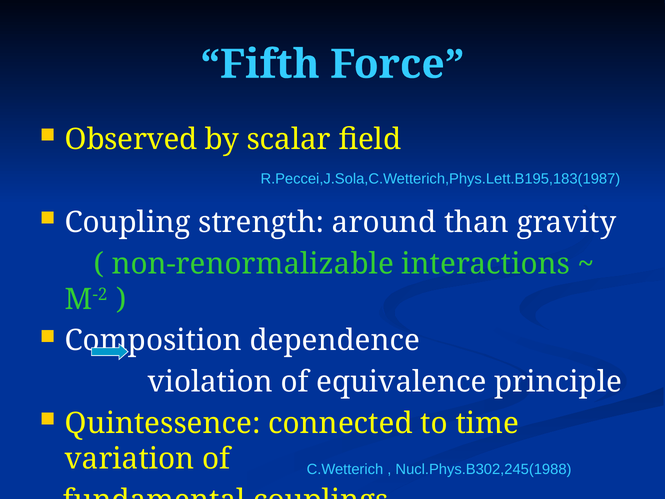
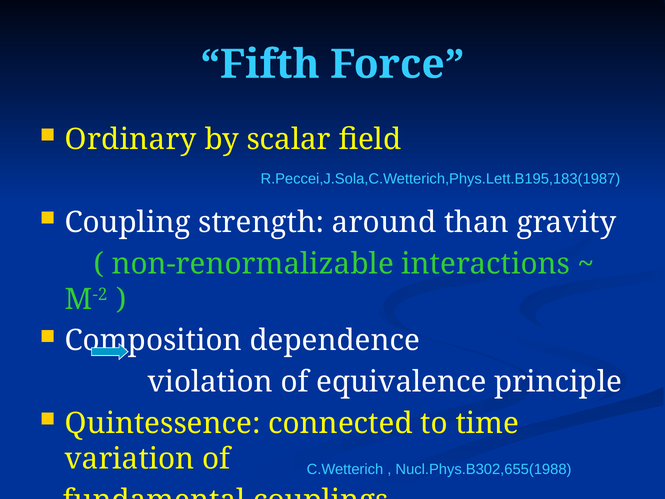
Observed: Observed -> Ordinary (131, 140)
Nucl.Phys.B302,245(1988: Nucl.Phys.B302,245(1988 -> Nucl.Phys.B302,655(1988 (483, 469)
